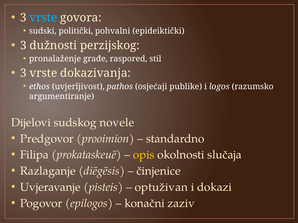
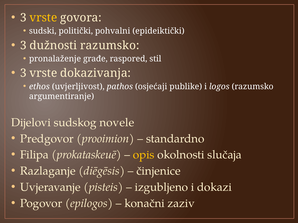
vrste colour: light blue -> yellow (43, 18)
dužnosti perzijskog: perzijskog -> razumsko (110, 46)
optuživan: optuživan -> izgubljeno (161, 188)
